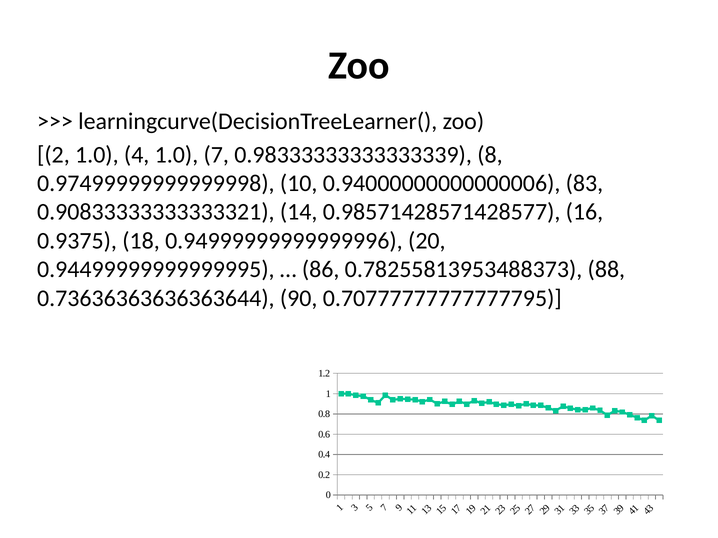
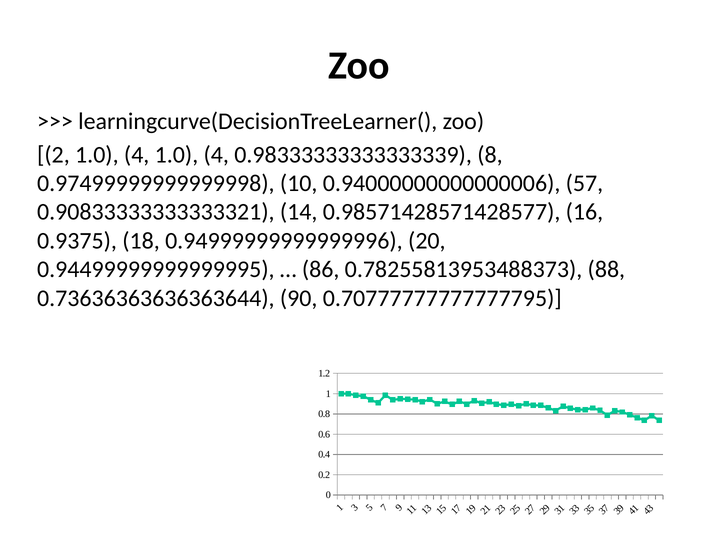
4 1.0 7: 7 -> 4 (216, 155)
83: 83 -> 57 (584, 184)
